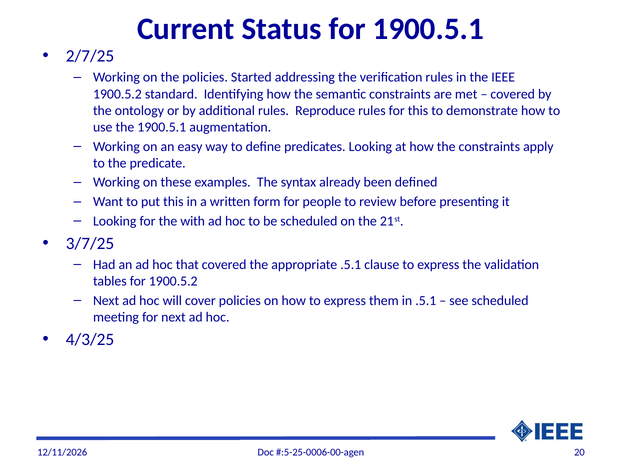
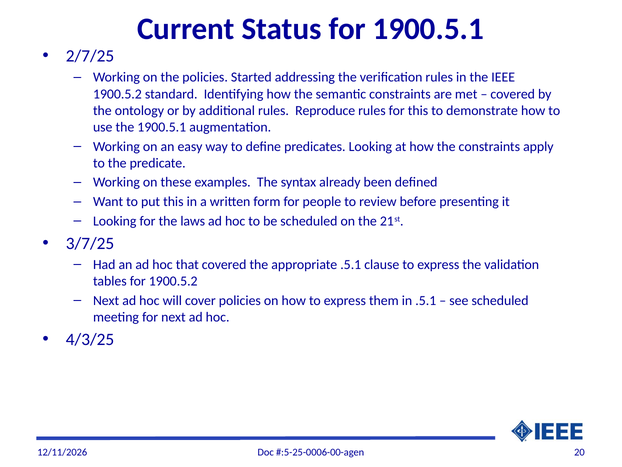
with: with -> laws (193, 221)
